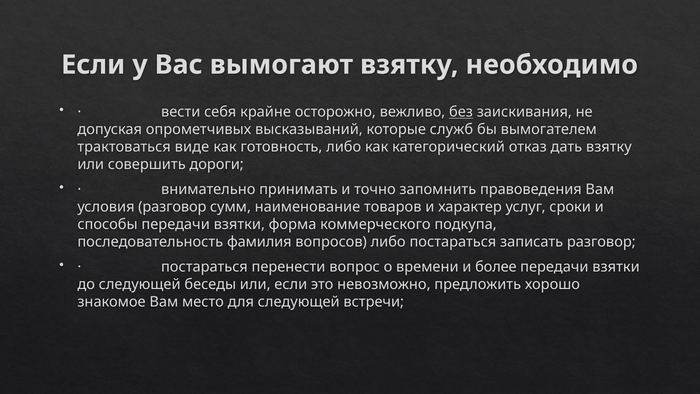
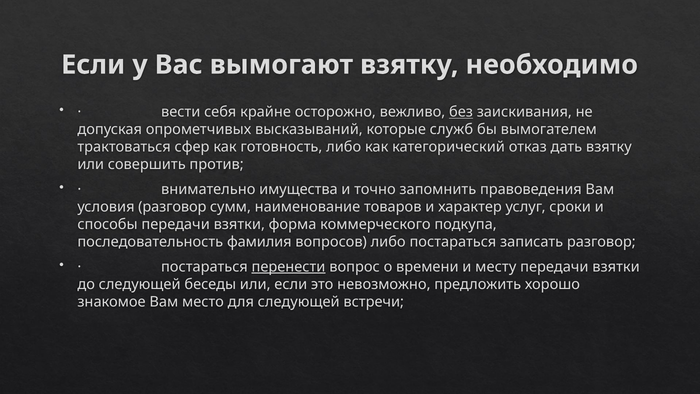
виде: виде -> сфер (192, 147)
дороги: дороги -> против (217, 164)
принимать: принимать -> имущества (298, 189)
перенести underline: none -> present (288, 267)
более: более -> месту (496, 267)
